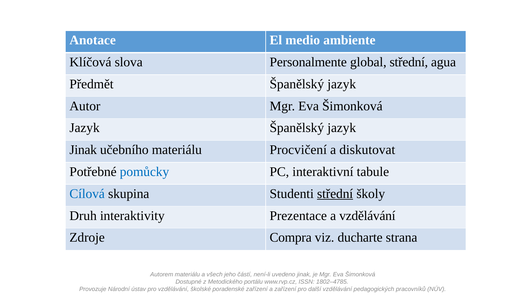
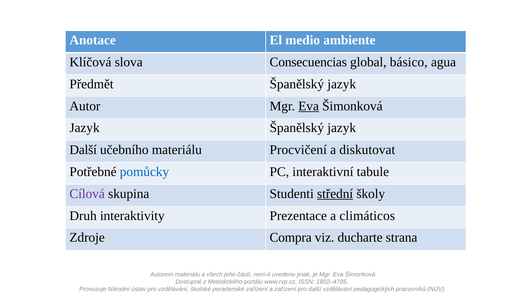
Personalmente: Personalmente -> Consecuencias (308, 62)
global střední: střední -> básico (409, 62)
Eva underline: none -> present (309, 106)
Jinak: Jinak -> Další (83, 150)
Cílová colour: blue -> purple (87, 194)
a vzdělávání: vzdělávání -> climáticos (367, 216)
